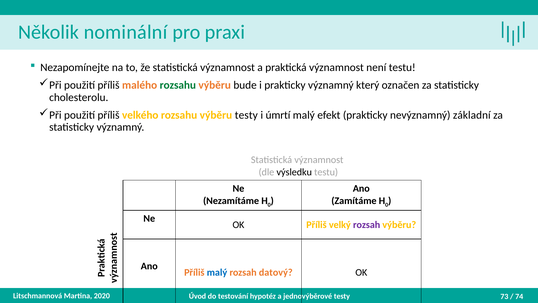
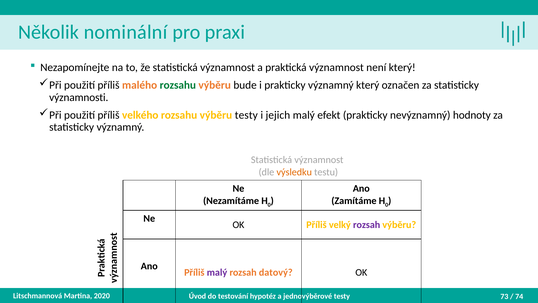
není testu: testu -> který (402, 67)
cholesterolu: cholesterolu -> významnosti (79, 97)
úmrtí: úmrtí -> jejich (278, 115)
základní: základní -> hodnoty (472, 115)
výsledku colour: black -> orange (294, 172)
malý colour: blue -> purple (217, 272)
